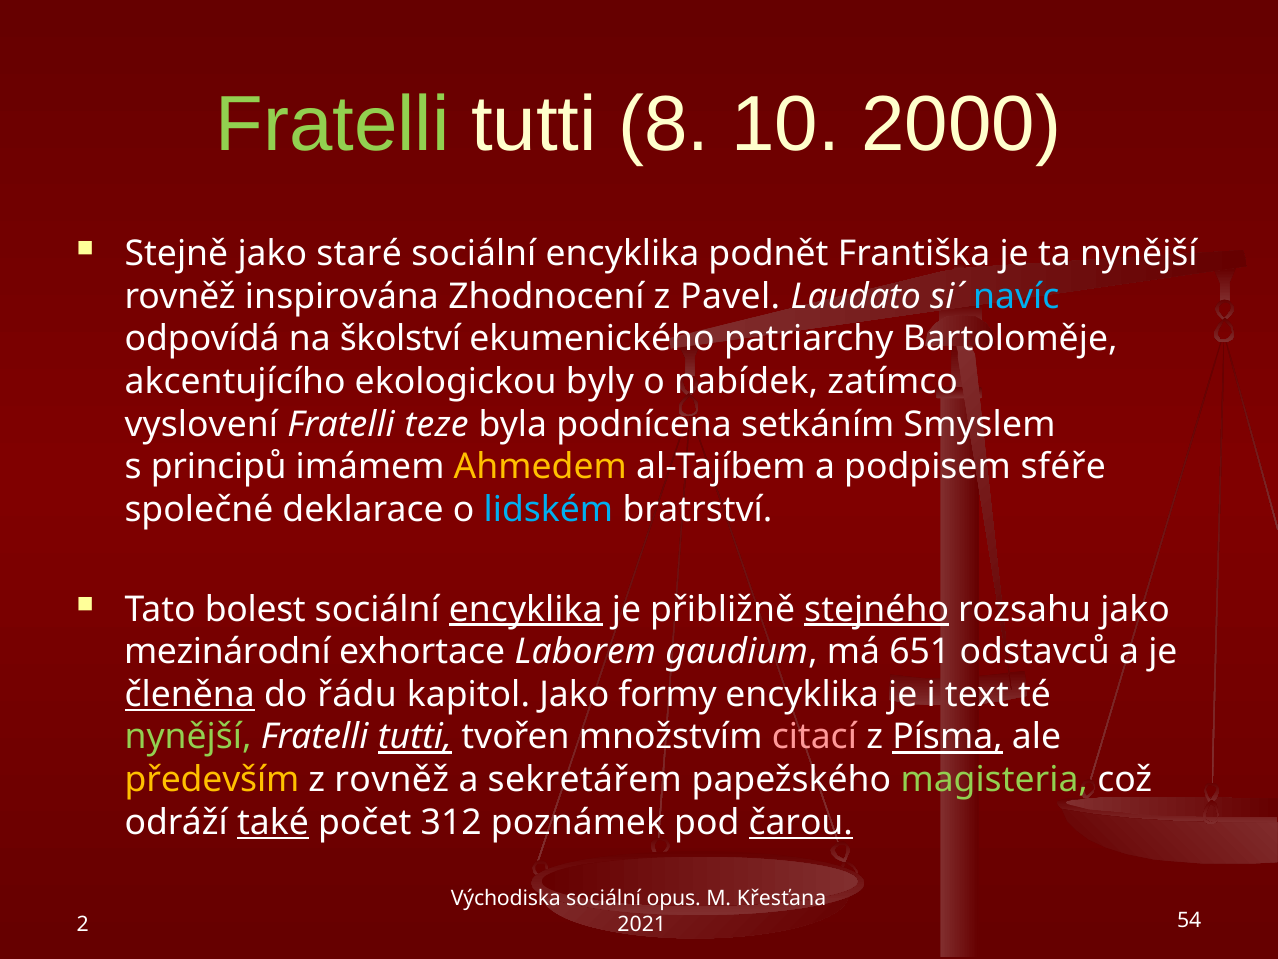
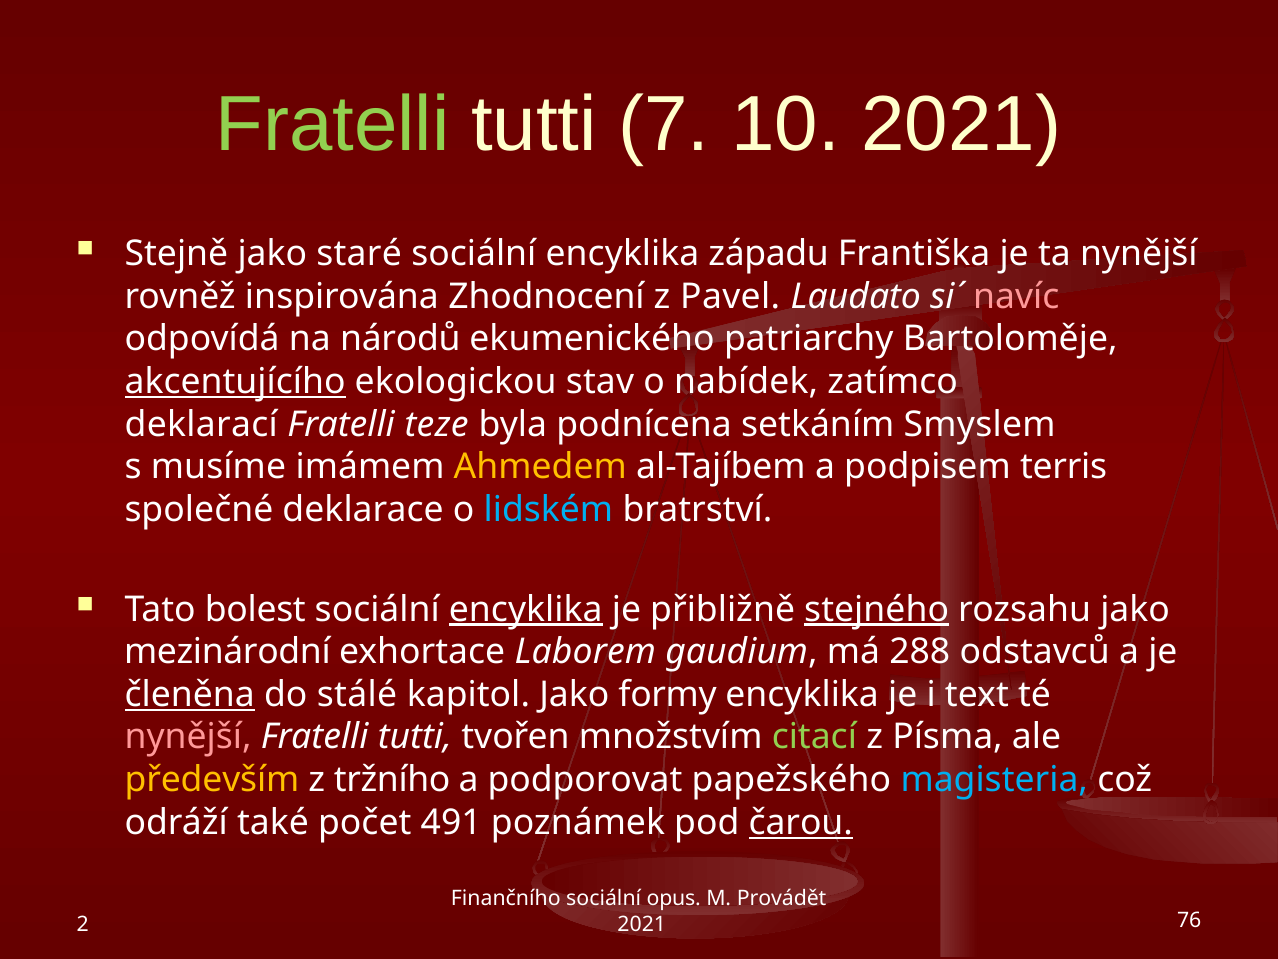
8: 8 -> 7 (664, 124)
10 2000: 2000 -> 2021 (961, 124)
podnět: podnět -> západu (769, 254)
navíc colour: light blue -> pink (1016, 296)
školství: školství -> národů (400, 339)
akcentujícího underline: none -> present (235, 382)
byly: byly -> stav (600, 382)
vyslovení: vyslovení -> deklarací (201, 424)
principů: principů -> musíme (218, 467)
sféře: sféře -> terris (1064, 467)
651: 651 -> 288 (920, 652)
řádu: řádu -> stálé (357, 694)
nynější colour: light green -> pink (188, 737)
tutti underline: present -> none (415, 737)
citací colour: pink -> light green (814, 737)
Písma underline: present -> none (948, 737)
z rovněž: rovněž -> tržního (392, 779)
sekretářem: sekretářem -> podporovat (585, 779)
magisteria colour: light green -> light blue (994, 779)
také underline: present -> none (273, 822)
312: 312 -> 491 (451, 822)
Východiska: Východiska -> Finančního (506, 898)
Křesťana: Křesťana -> Provádět (782, 898)
54: 54 -> 76 (1189, 920)
